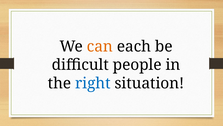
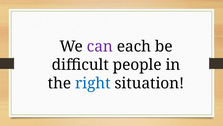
can colour: orange -> purple (100, 46)
